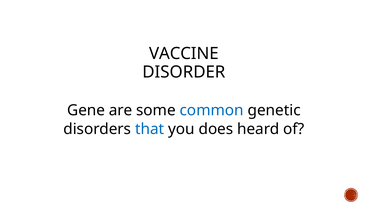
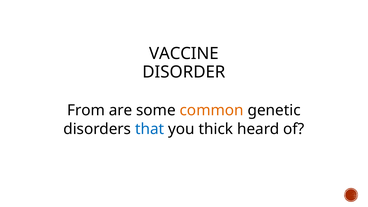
Gene: Gene -> From (86, 110)
common colour: blue -> orange (212, 110)
does: does -> thick (216, 129)
